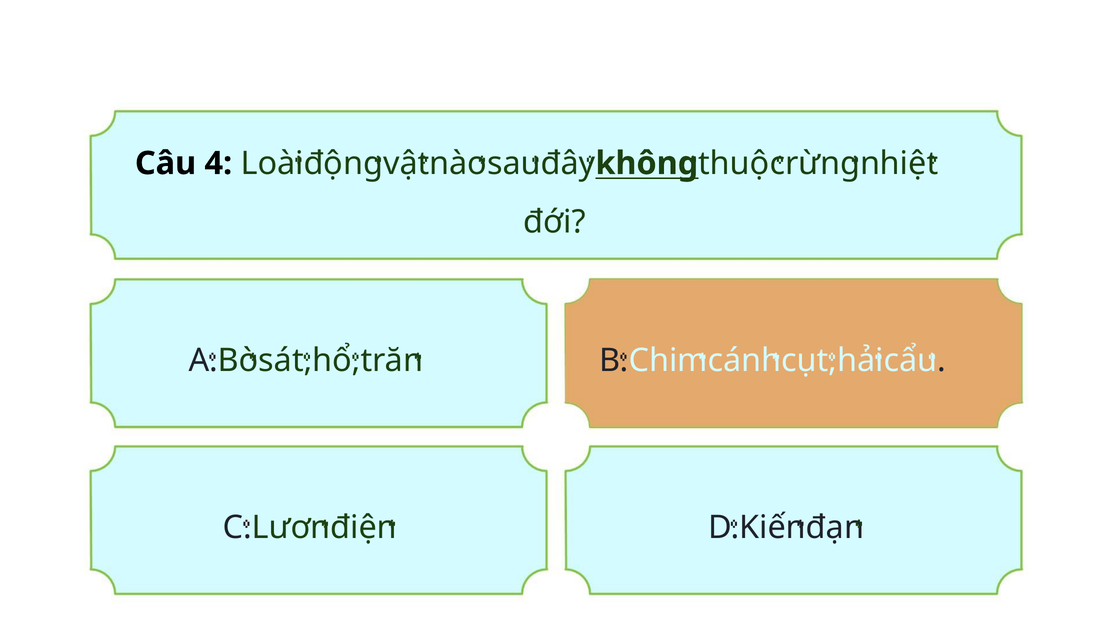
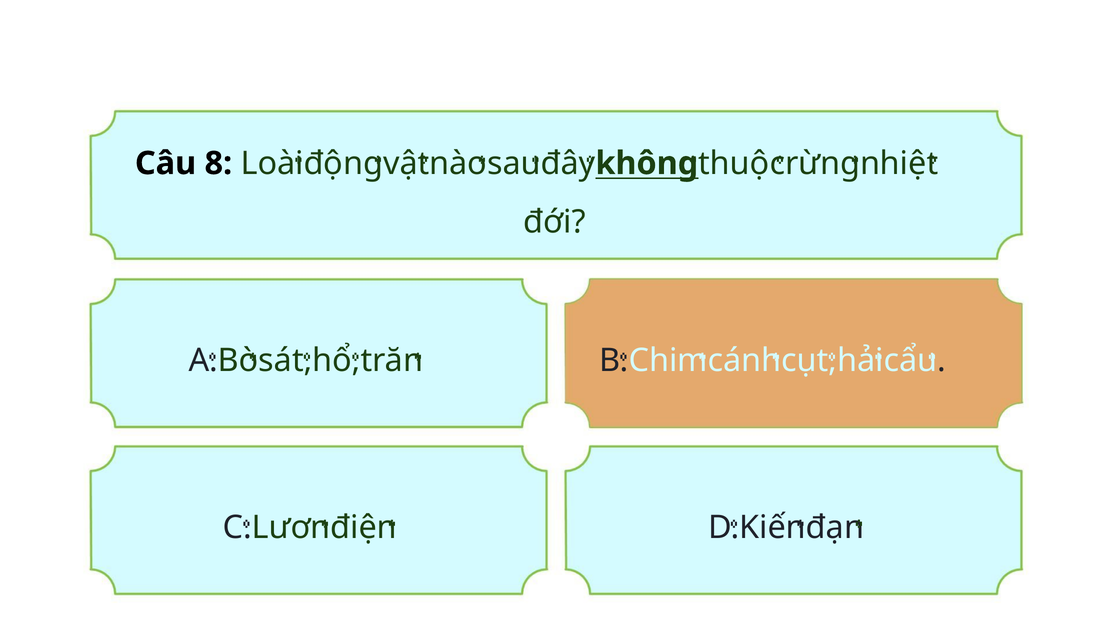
4: 4 -> 8 (218, 163)
